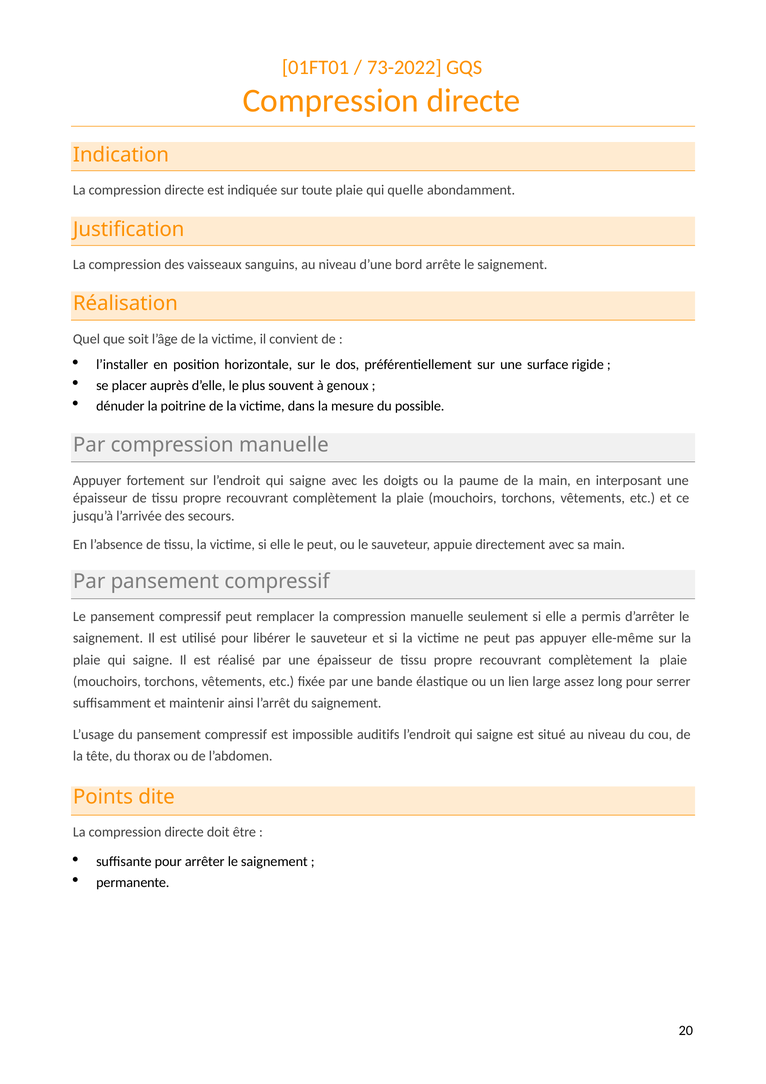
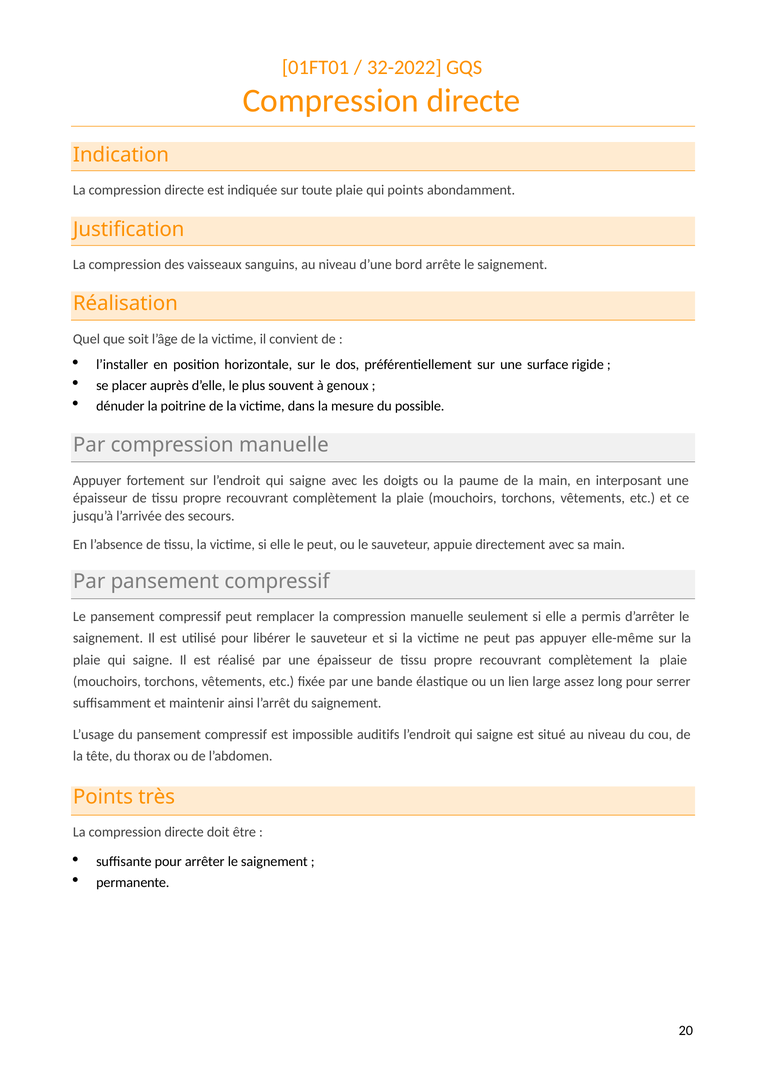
73-2022: 73-2022 -> 32-2022 (404, 67)
qui quelle: quelle -> points (405, 190)
dite: dite -> très (157, 797)
